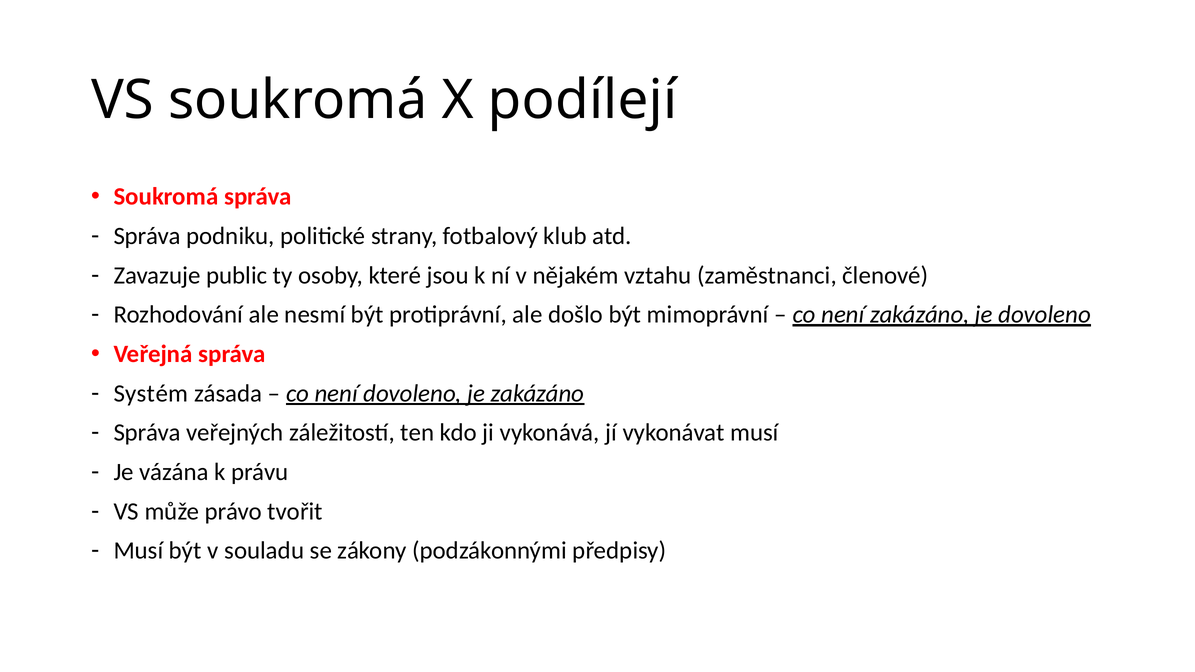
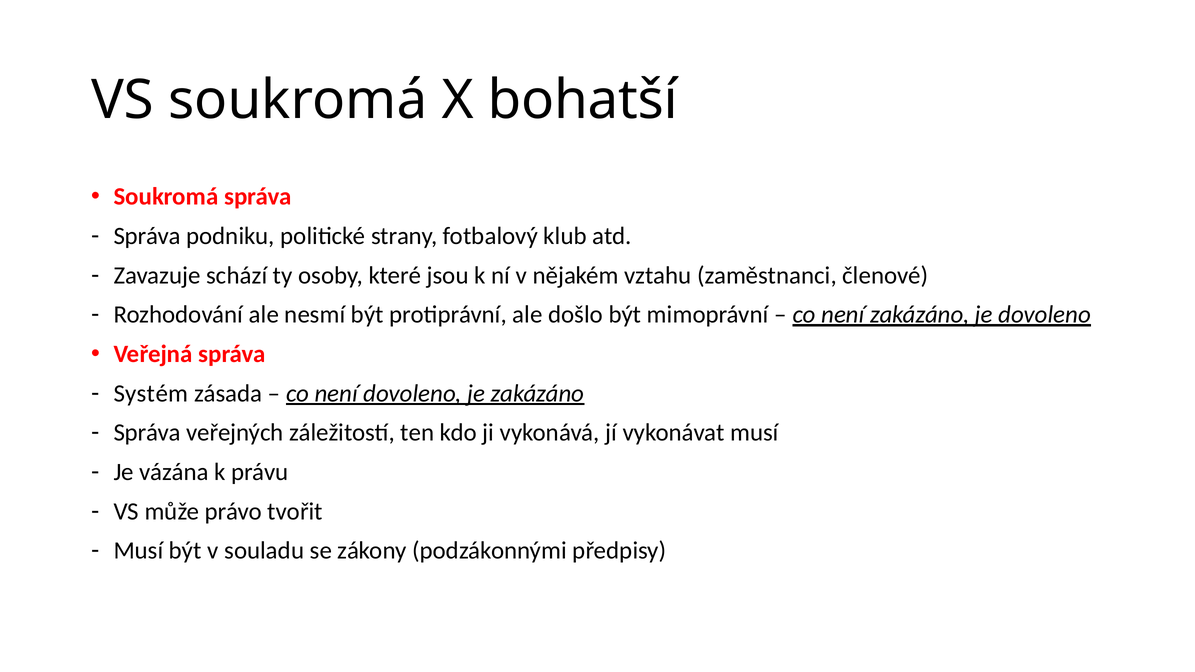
podílejí: podílejí -> bohatší (583, 100)
public: public -> schází (237, 275)
